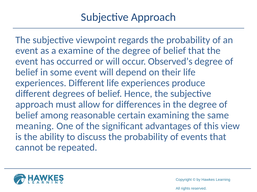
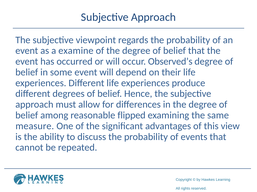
certain: certain -> flipped (132, 116)
meaning: meaning -> measure (35, 126)
